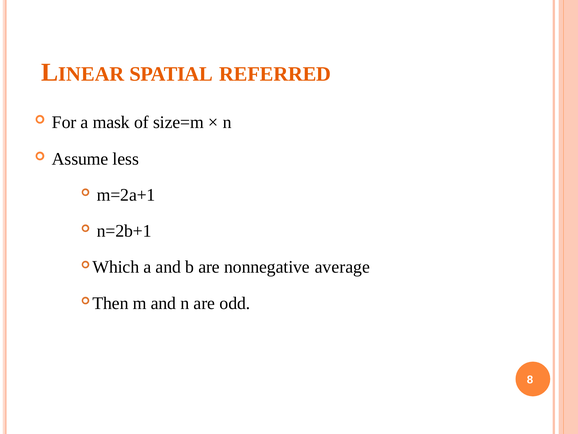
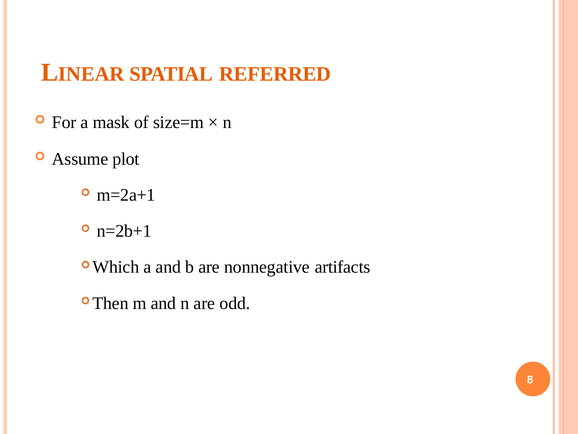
less: less -> plot (126, 159)
average: average -> artifacts (342, 267)
